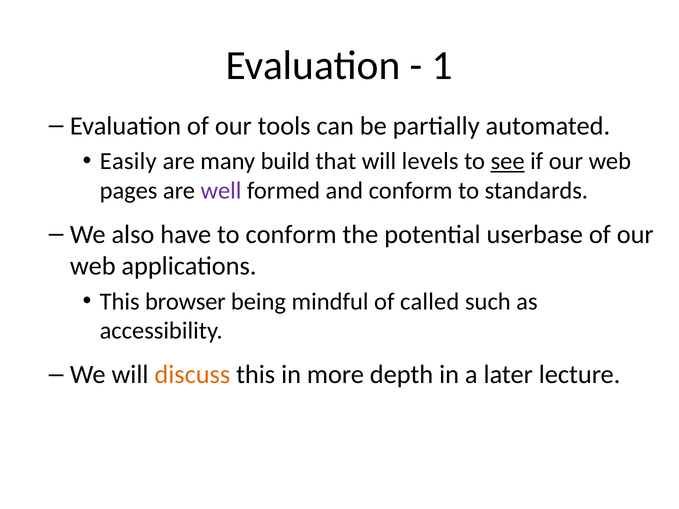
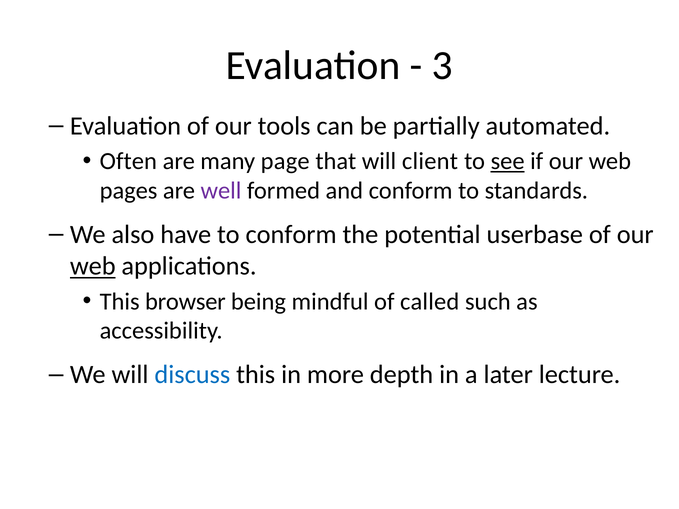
1: 1 -> 3 (442, 66)
Easily: Easily -> Often (128, 161)
build: build -> page (285, 161)
levels: levels -> client (430, 161)
web underline: none -> present (93, 266)
discuss colour: orange -> blue (192, 375)
